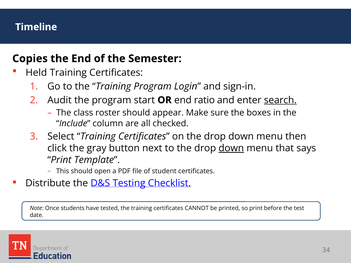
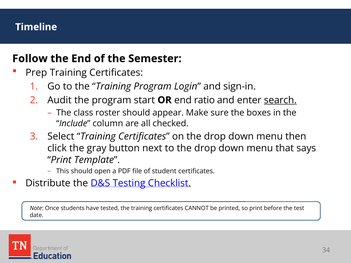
Copies: Copies -> Follow (30, 59)
Held: Held -> Prep (36, 73)
down underline: present -> none (231, 148)
